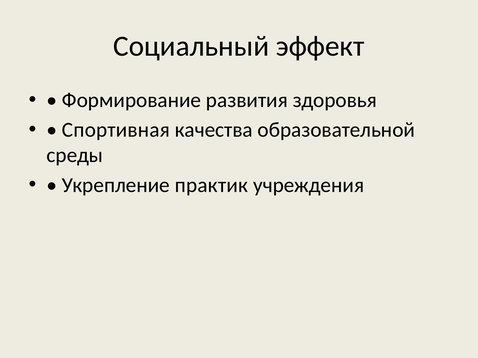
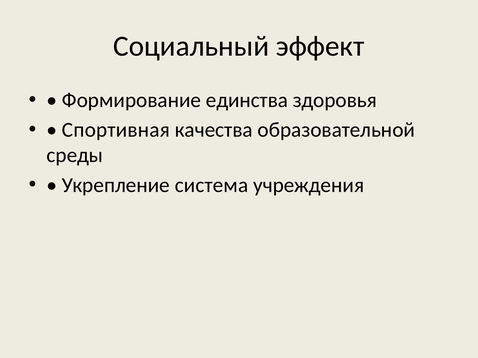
развития: развития -> единства (247, 100)
практик: практик -> система (211, 185)
